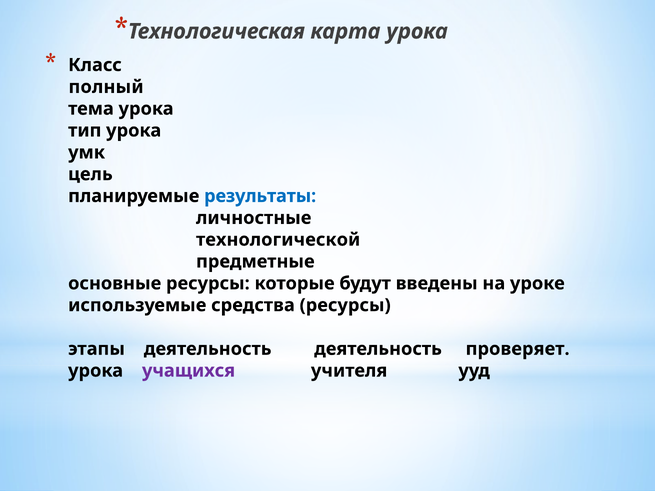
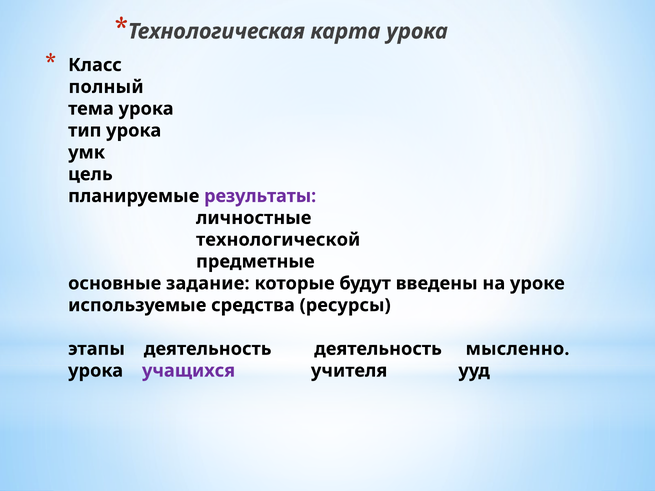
результаты colour: blue -> purple (260, 196)
основные ресурсы: ресурсы -> задание (208, 284)
проверяет: проверяет -> мысленно (518, 349)
